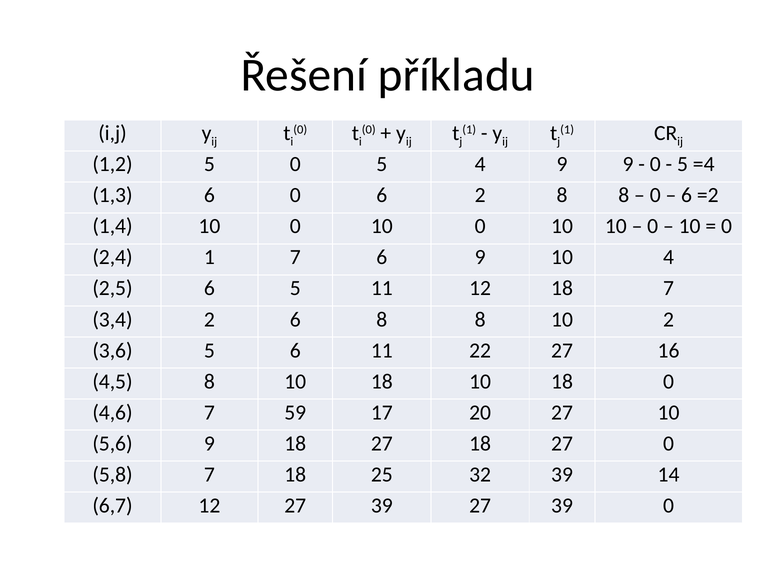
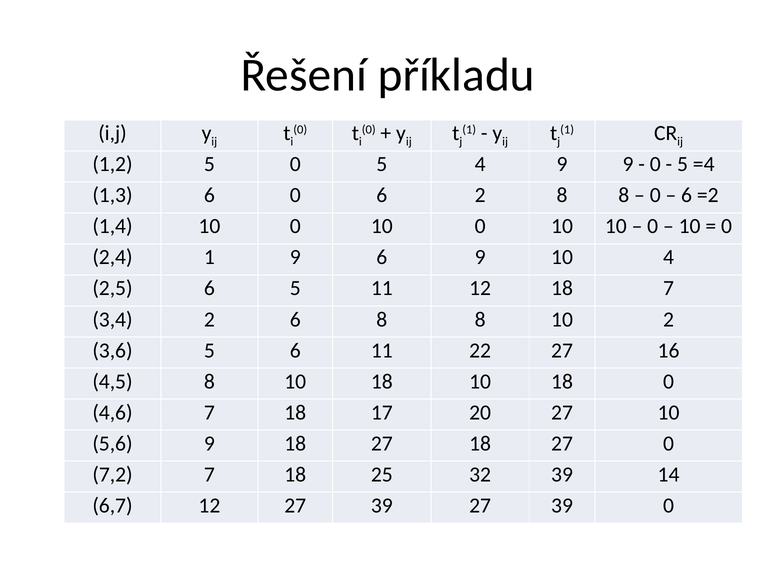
1 7: 7 -> 9 (295, 257)
4,6 7 59: 59 -> 18 (295, 412)
5,8: 5,8 -> 7,2 (113, 474)
